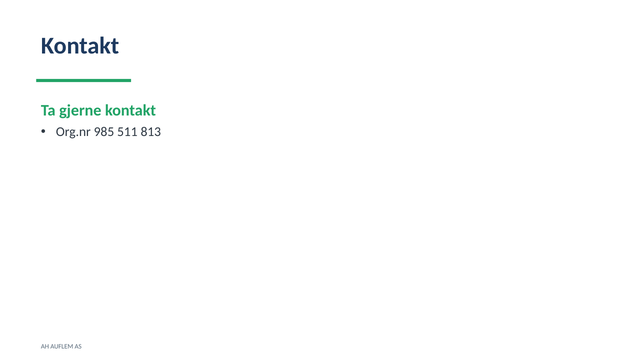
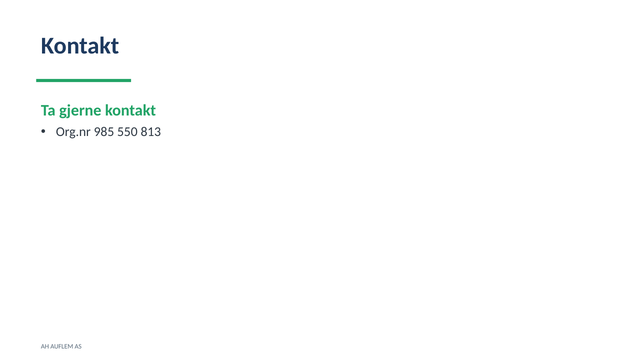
511: 511 -> 550 (127, 132)
